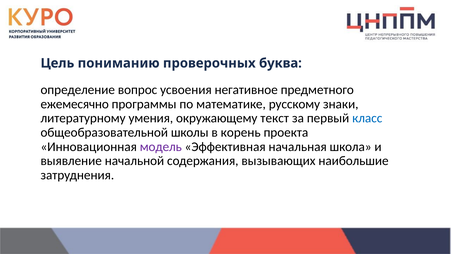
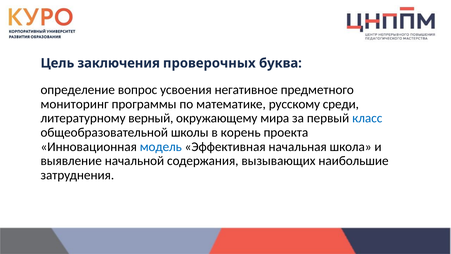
пониманию: пониманию -> заключения (119, 63)
ежемесячно: ежемесячно -> мониторинг (75, 104)
знаки: знаки -> среди (341, 104)
умения: умения -> верный (151, 118)
текст: текст -> мира (275, 118)
модель colour: purple -> blue (161, 146)
